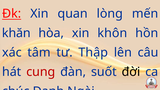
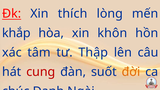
quan: quan -> thích (73, 14)
khăn: khăn -> khắp (16, 33)
đời colour: black -> orange (131, 72)
